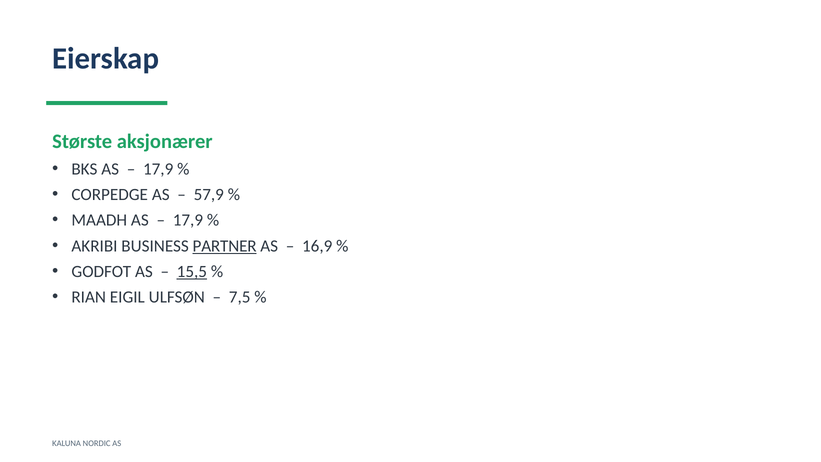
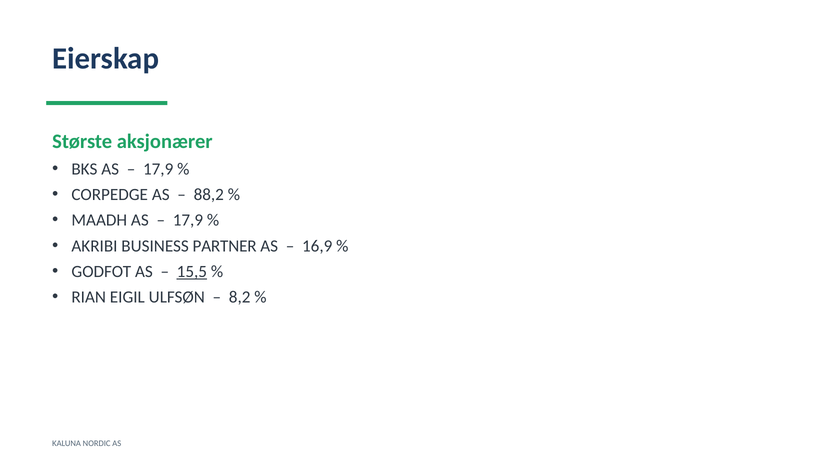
57,9: 57,9 -> 88,2 (209, 194)
PARTNER underline: present -> none (225, 246)
7,5: 7,5 -> 8,2 (240, 297)
